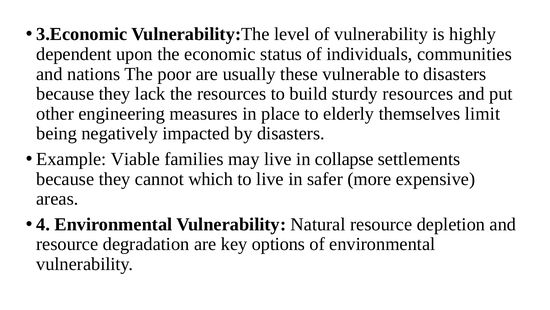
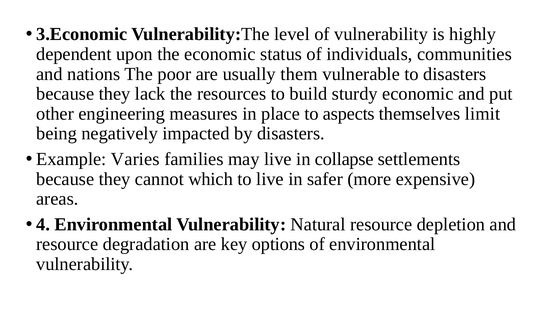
these: these -> them (299, 74)
sturdy resources: resources -> economic (418, 94)
elderly: elderly -> aspects (349, 113)
Viable: Viable -> Varies (135, 159)
